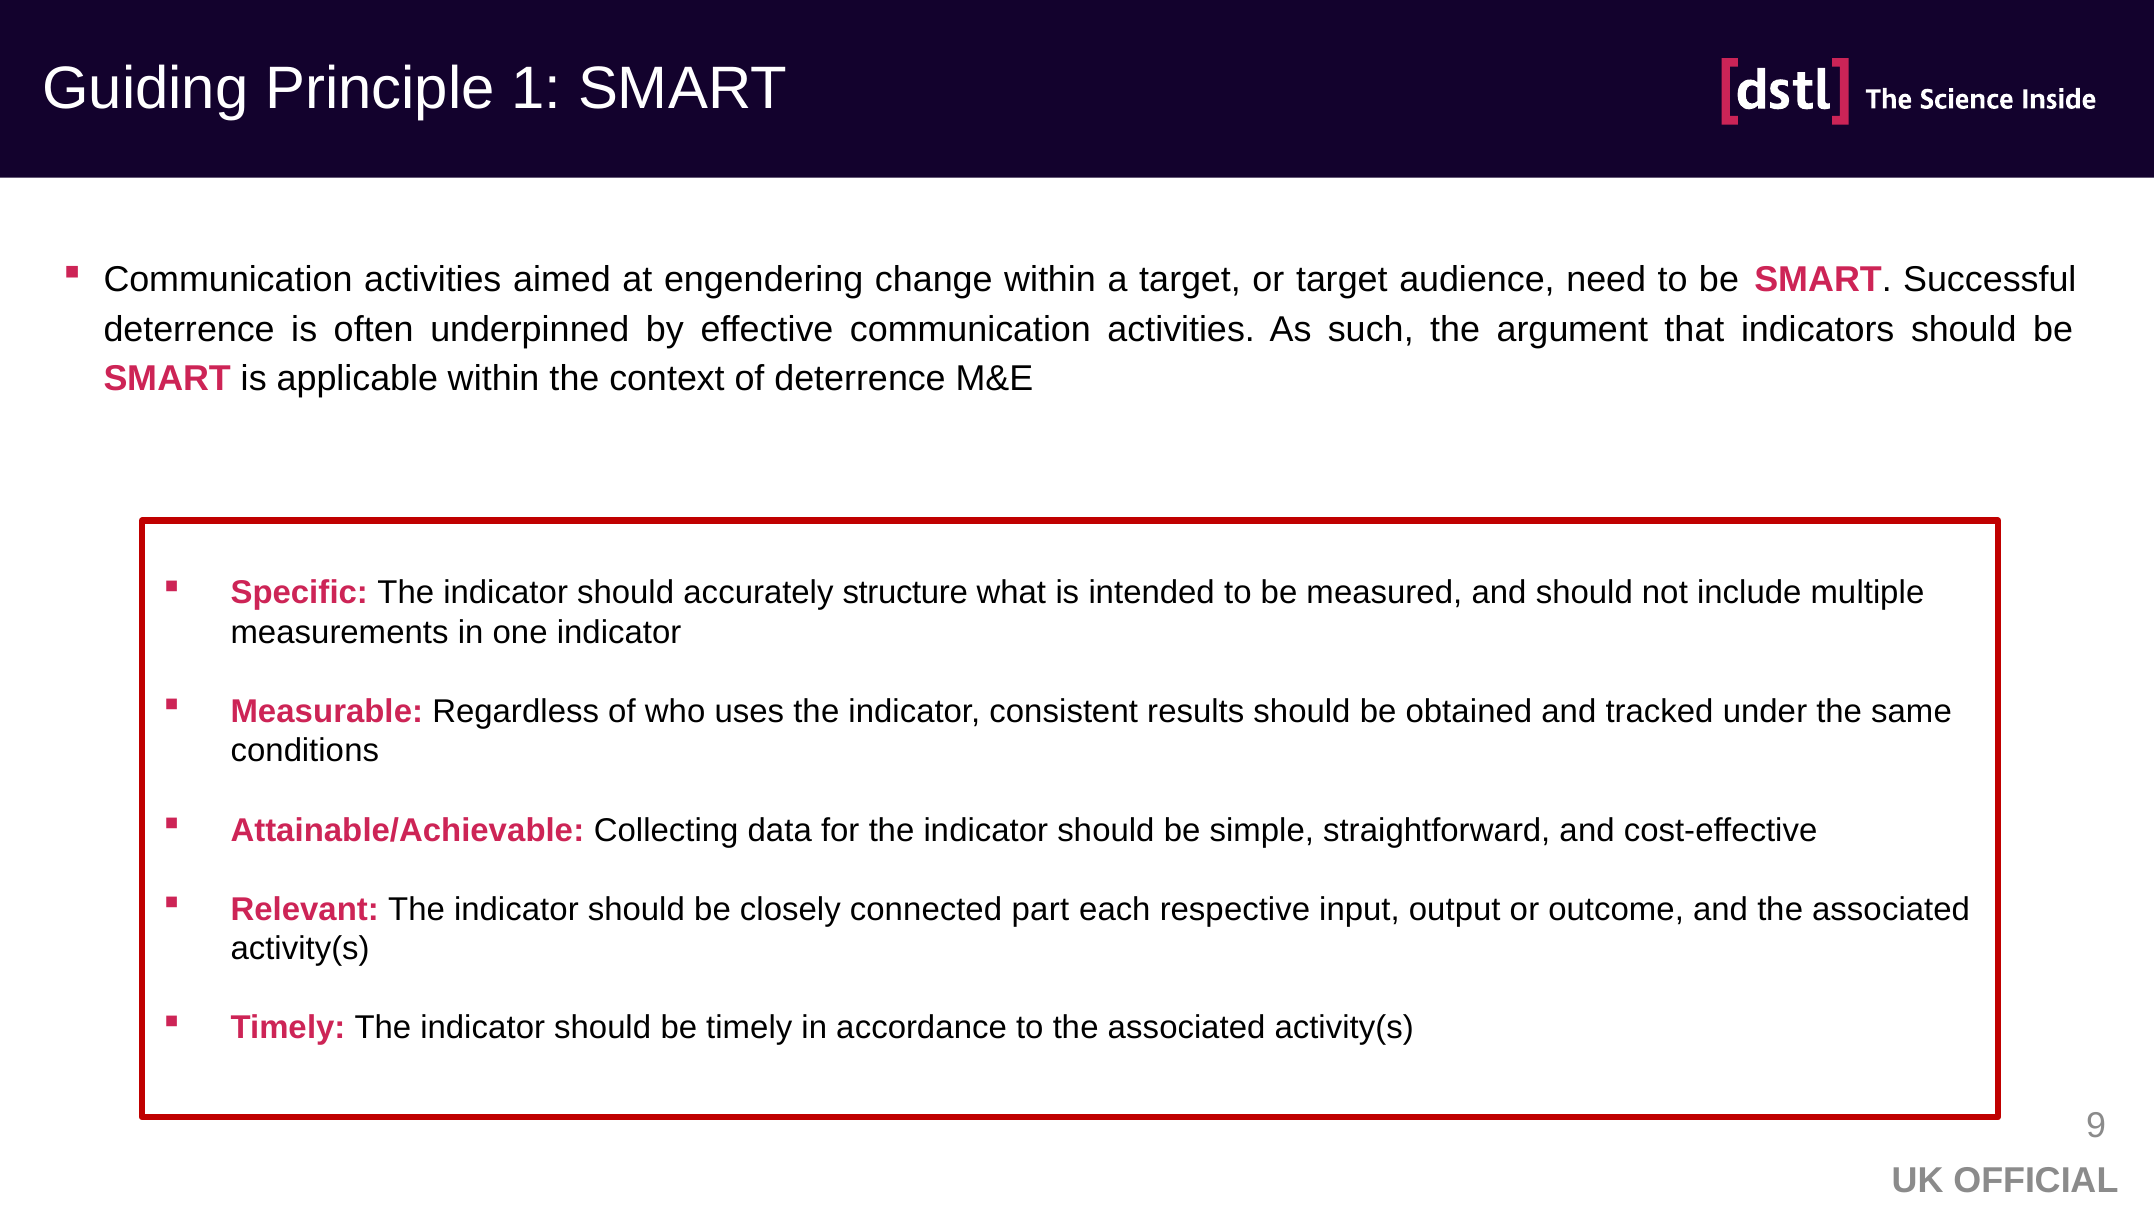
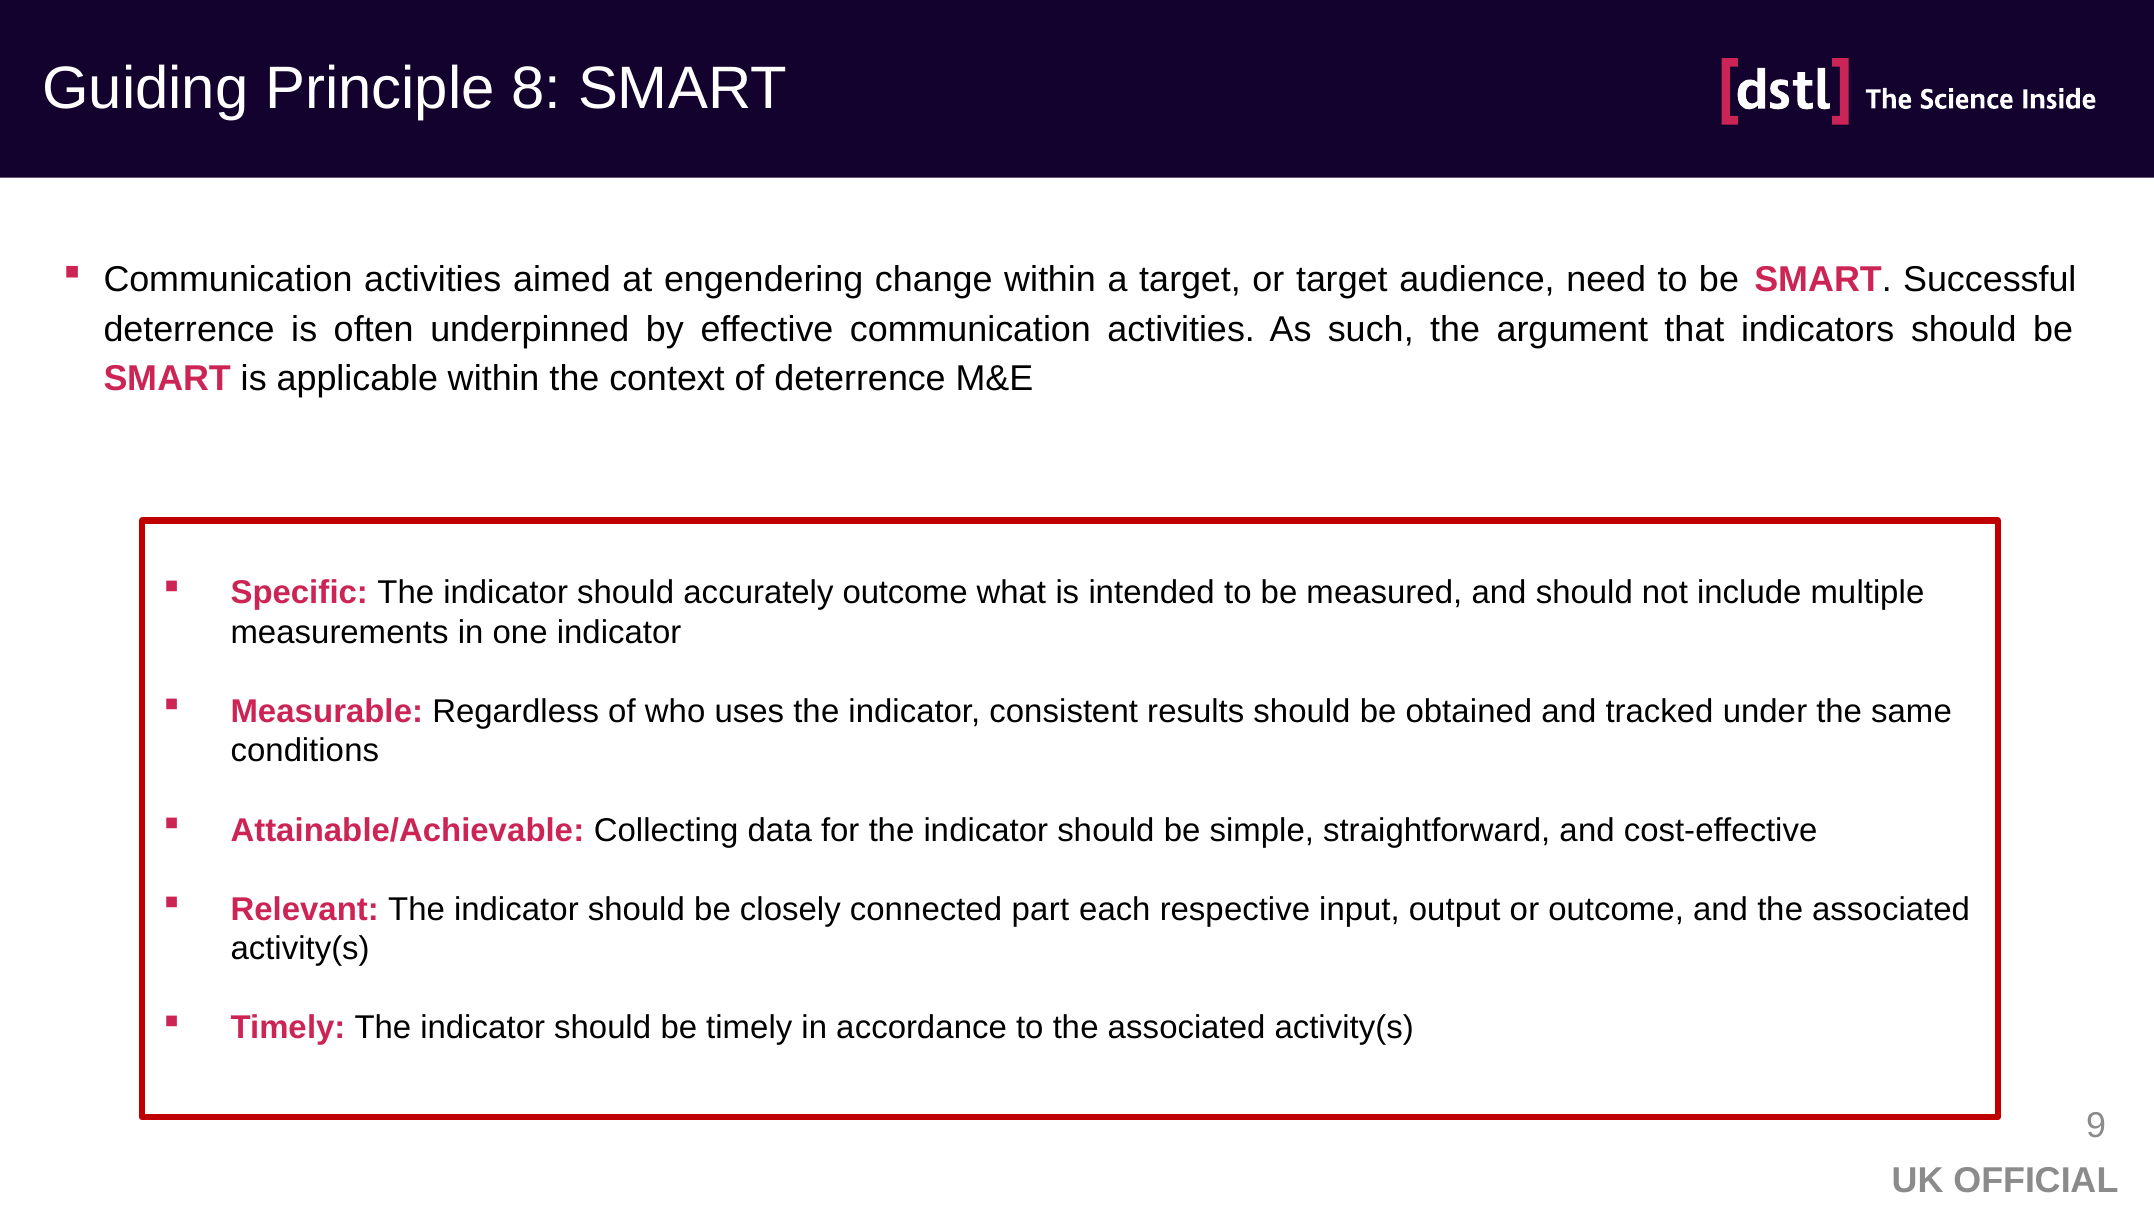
1: 1 -> 8 (536, 89)
accurately structure: structure -> outcome (905, 593)
